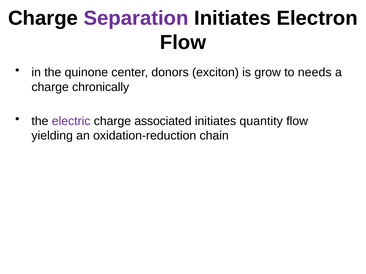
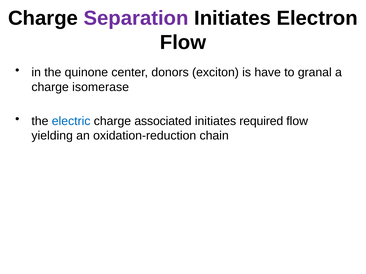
grow: grow -> have (268, 73)
needs: needs -> granal (315, 73)
chronically: chronically -> isomerase (101, 87)
electric colour: purple -> blue (71, 121)
quantity: quantity -> required (261, 121)
